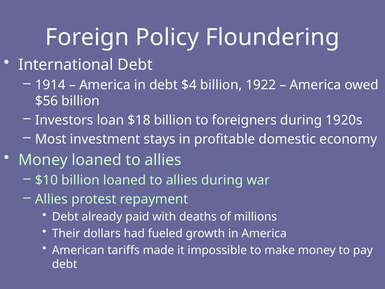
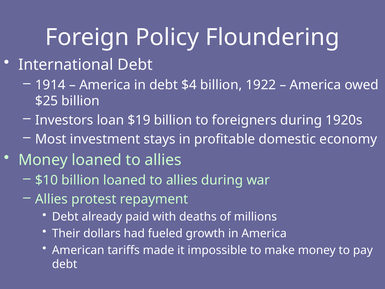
$56: $56 -> $25 (47, 101)
$18: $18 -> $19 (139, 120)
